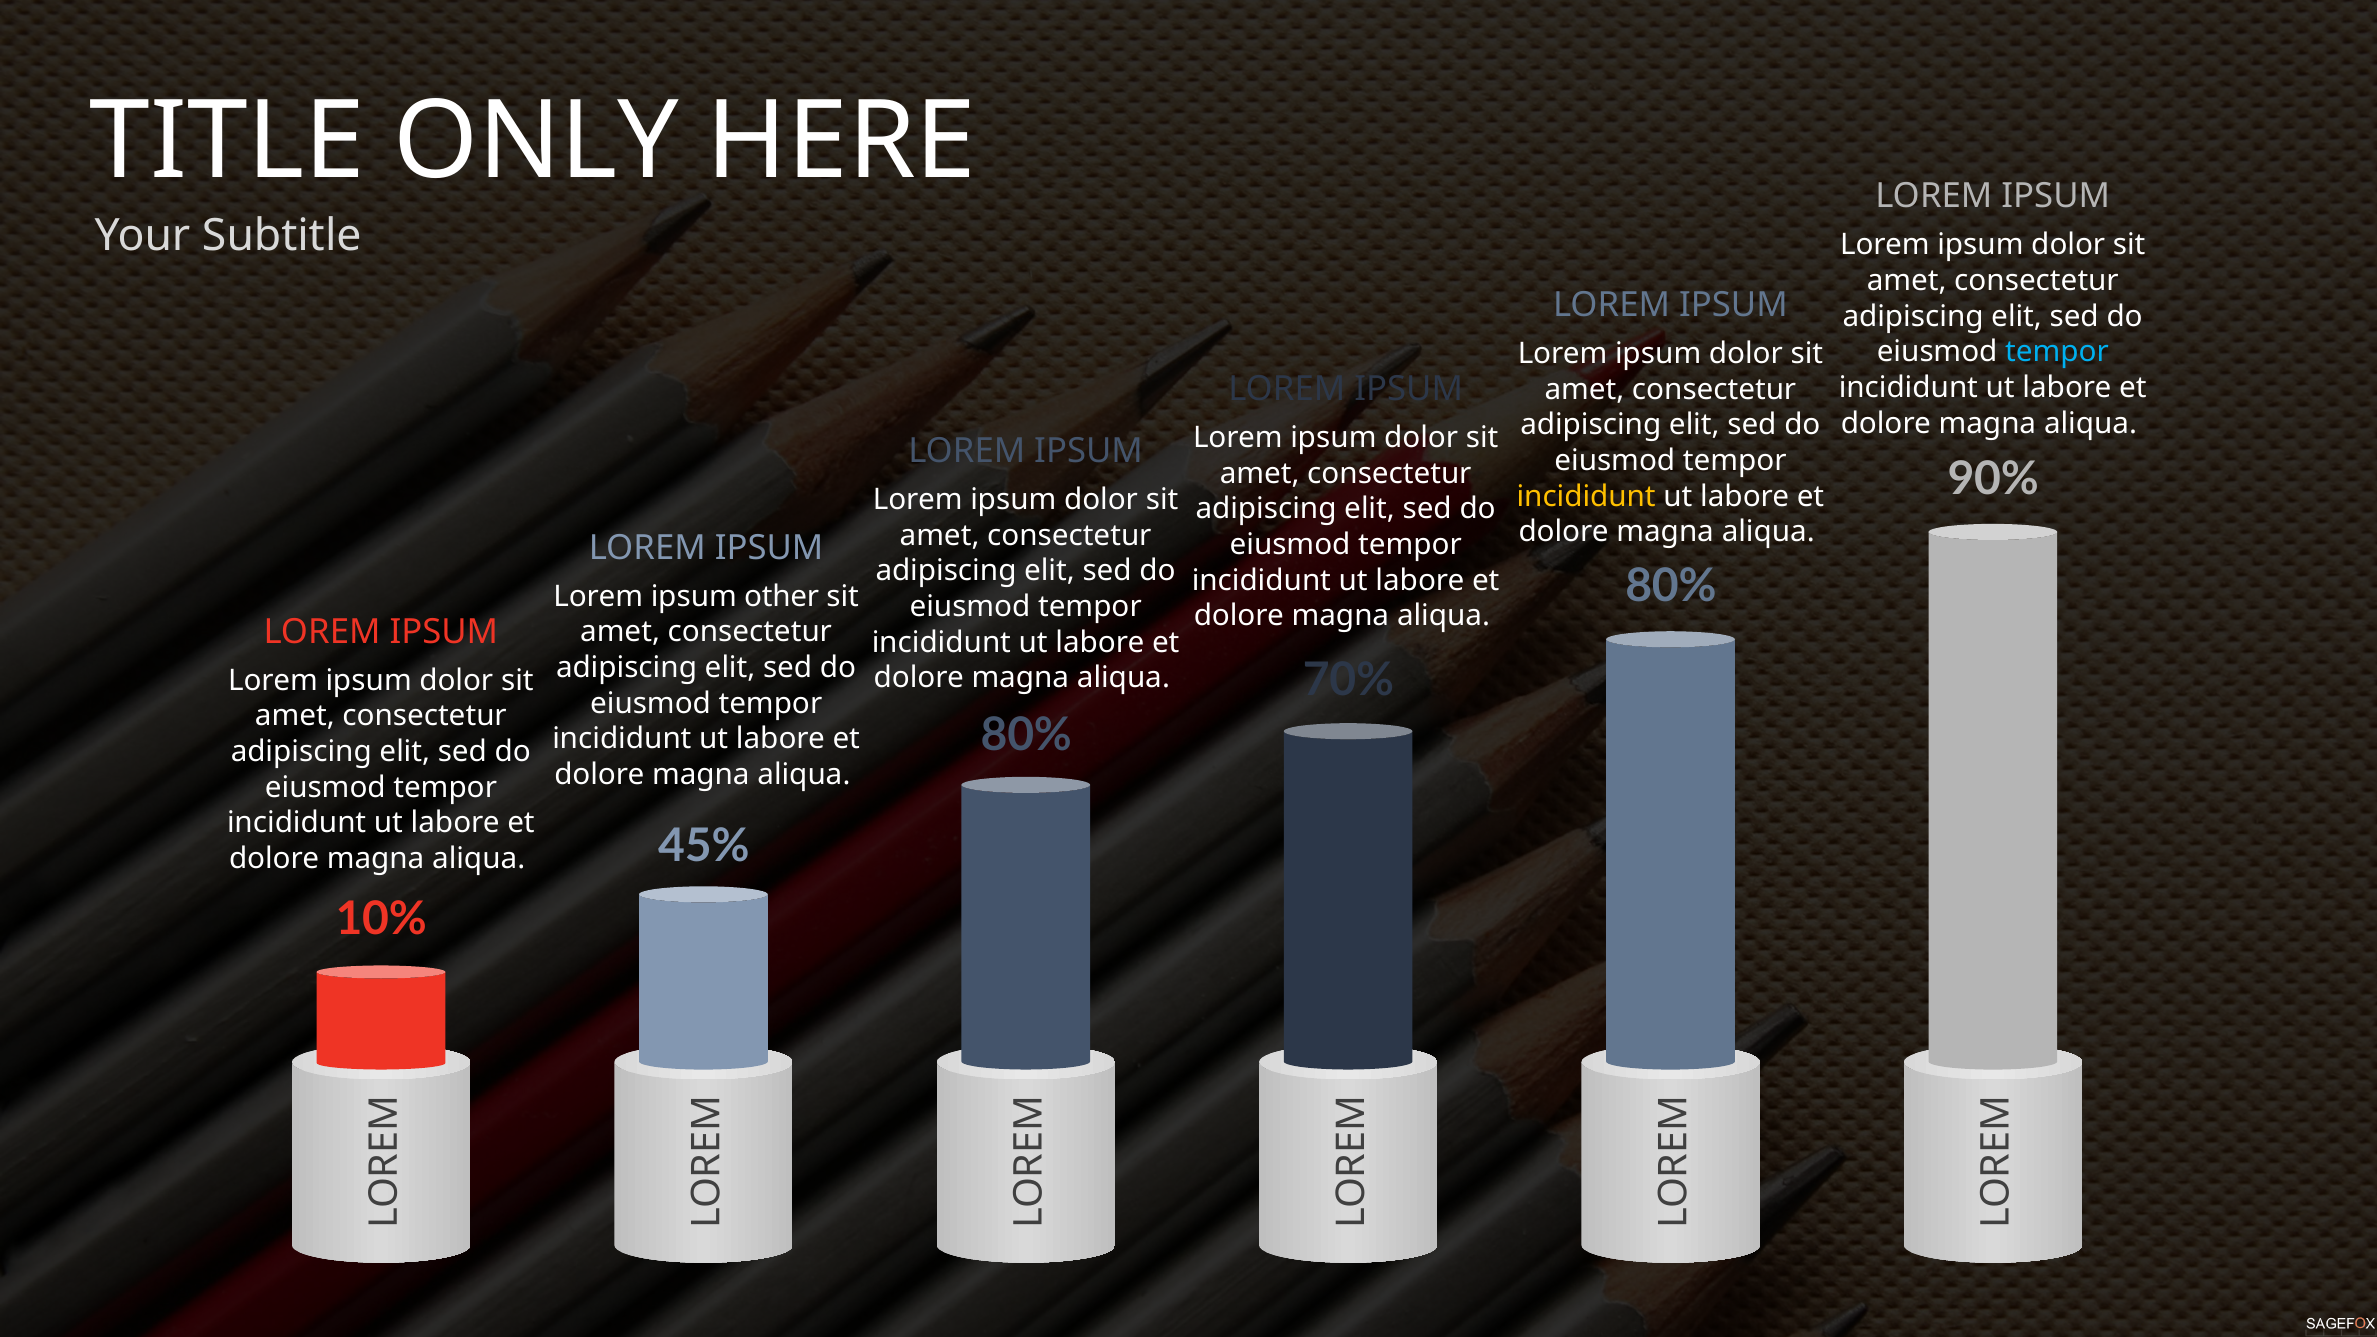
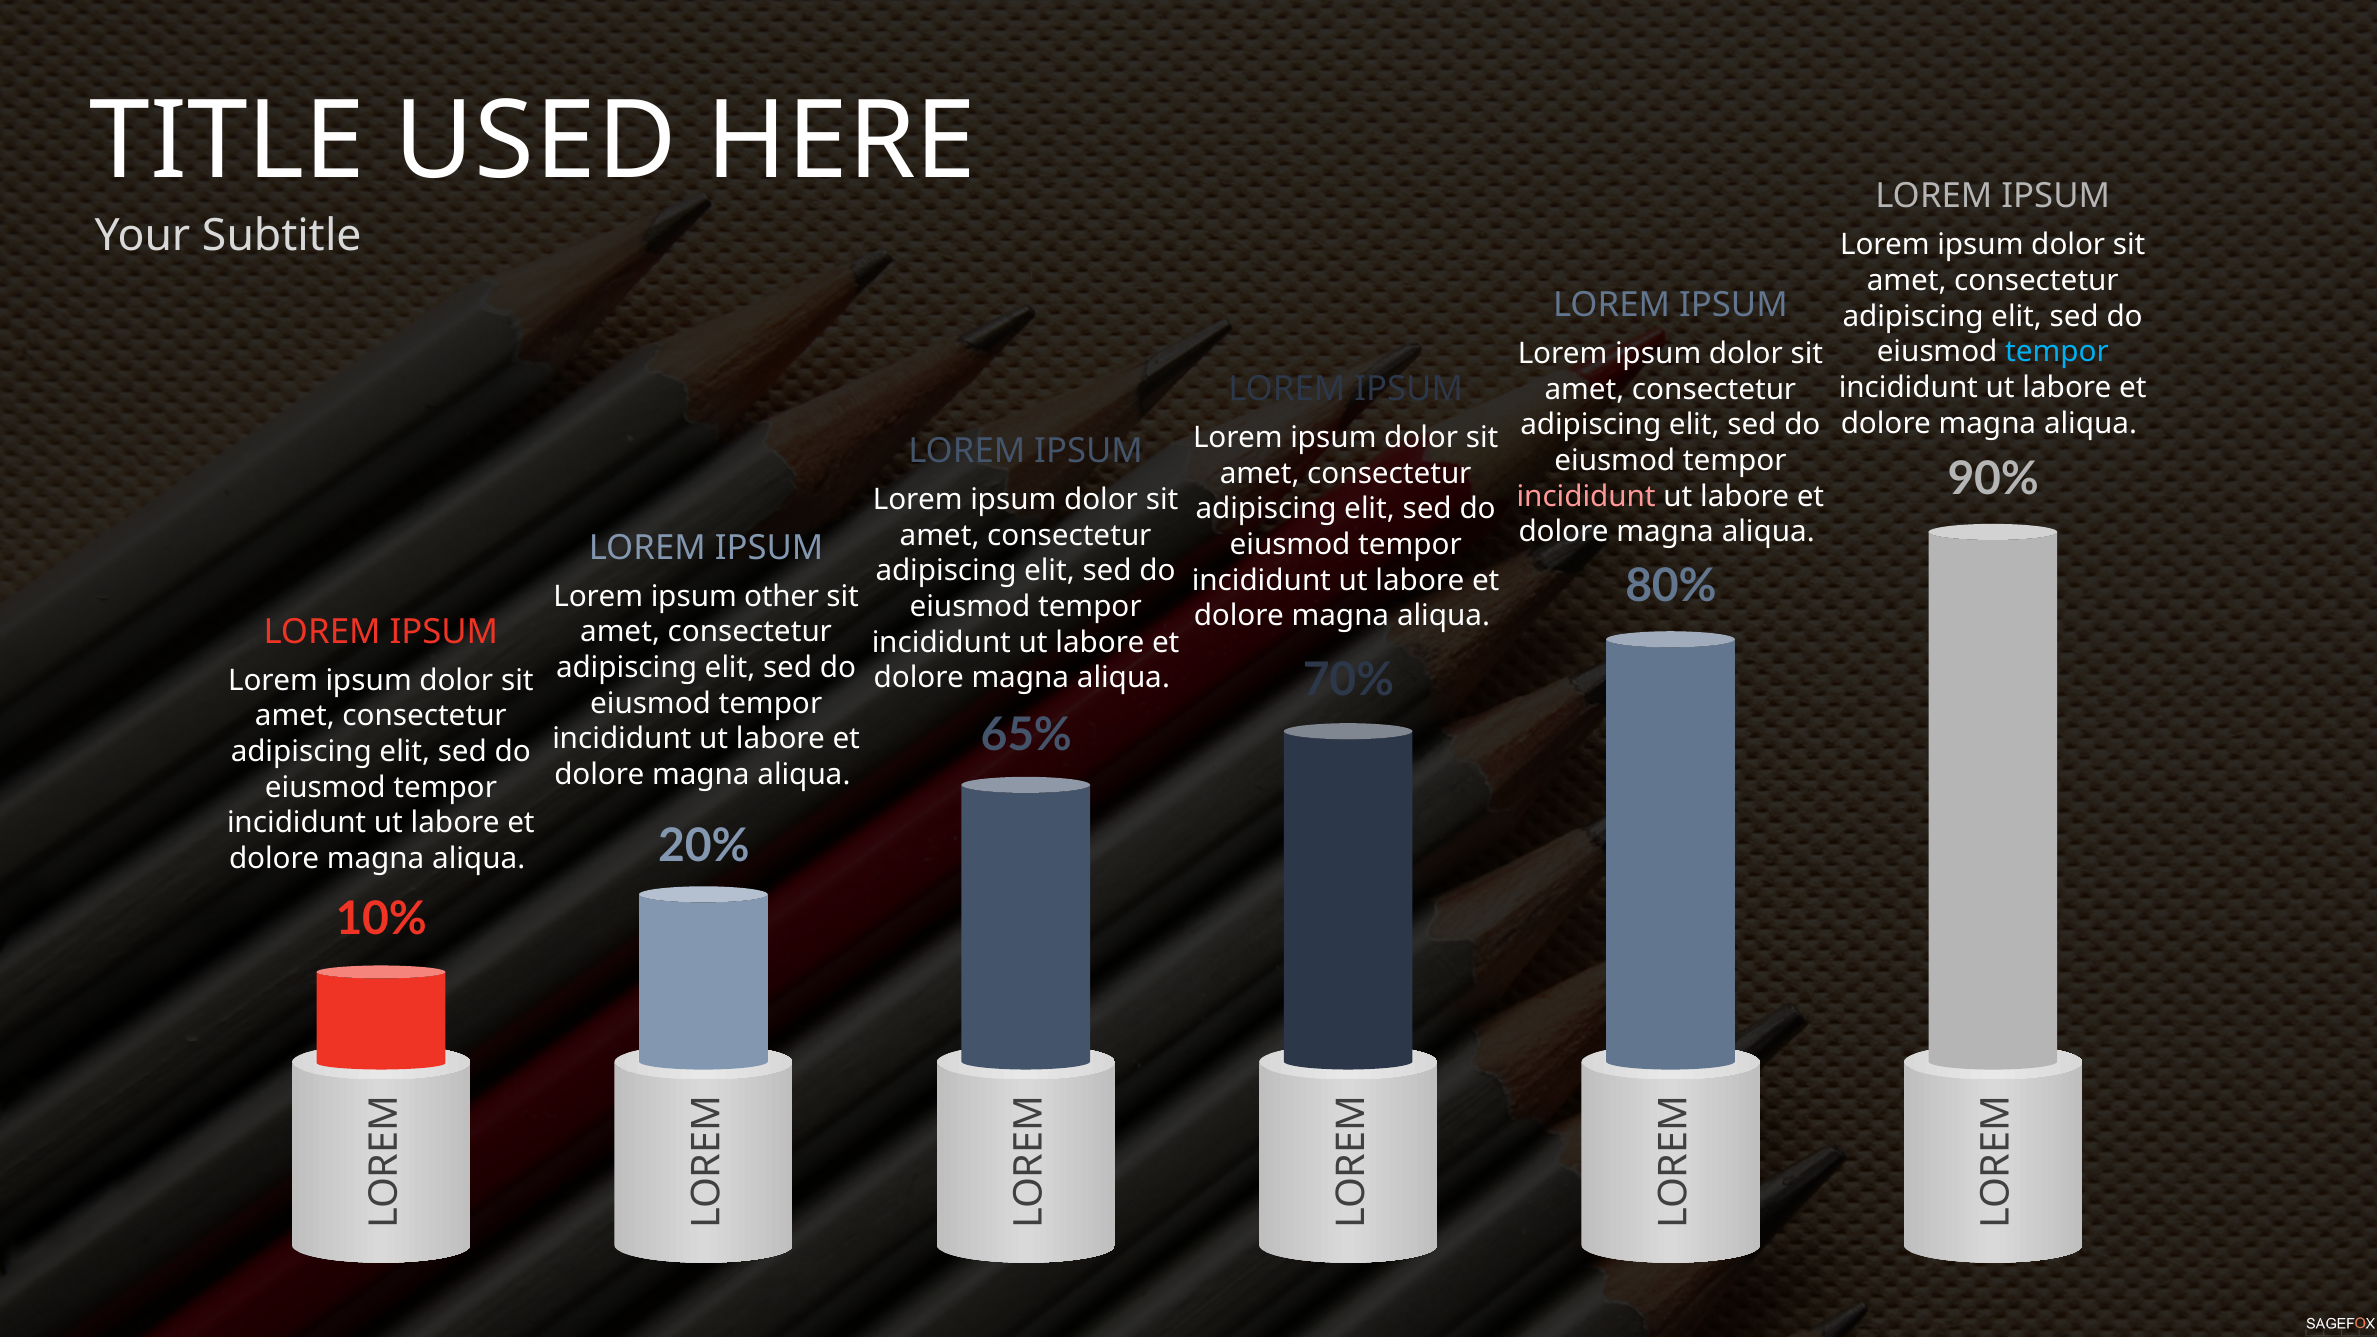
ONLY: ONLY -> USED (536, 141)
incididunt colour: yellow -> pink (1586, 497)
80%: 80% -> 65% (1026, 735)
45%: 45% -> 20% (704, 846)
